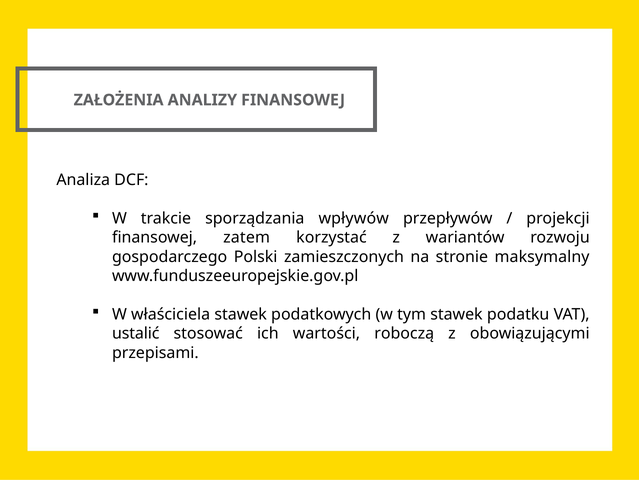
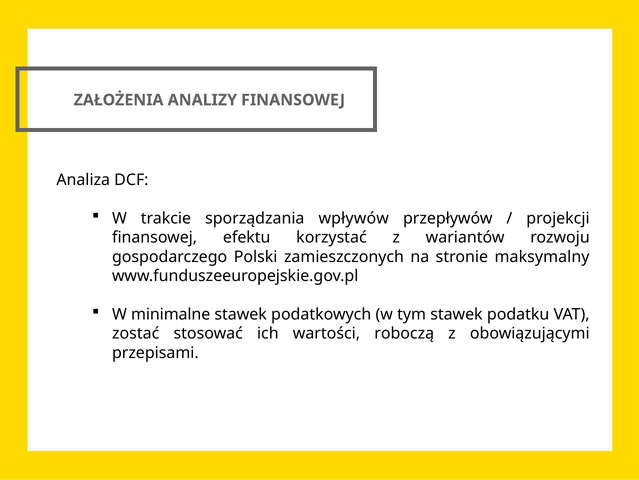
zatem: zatem -> efektu (247, 237)
właściciela: właściciela -> minimalne (171, 314)
ustalić: ustalić -> zostać (136, 333)
